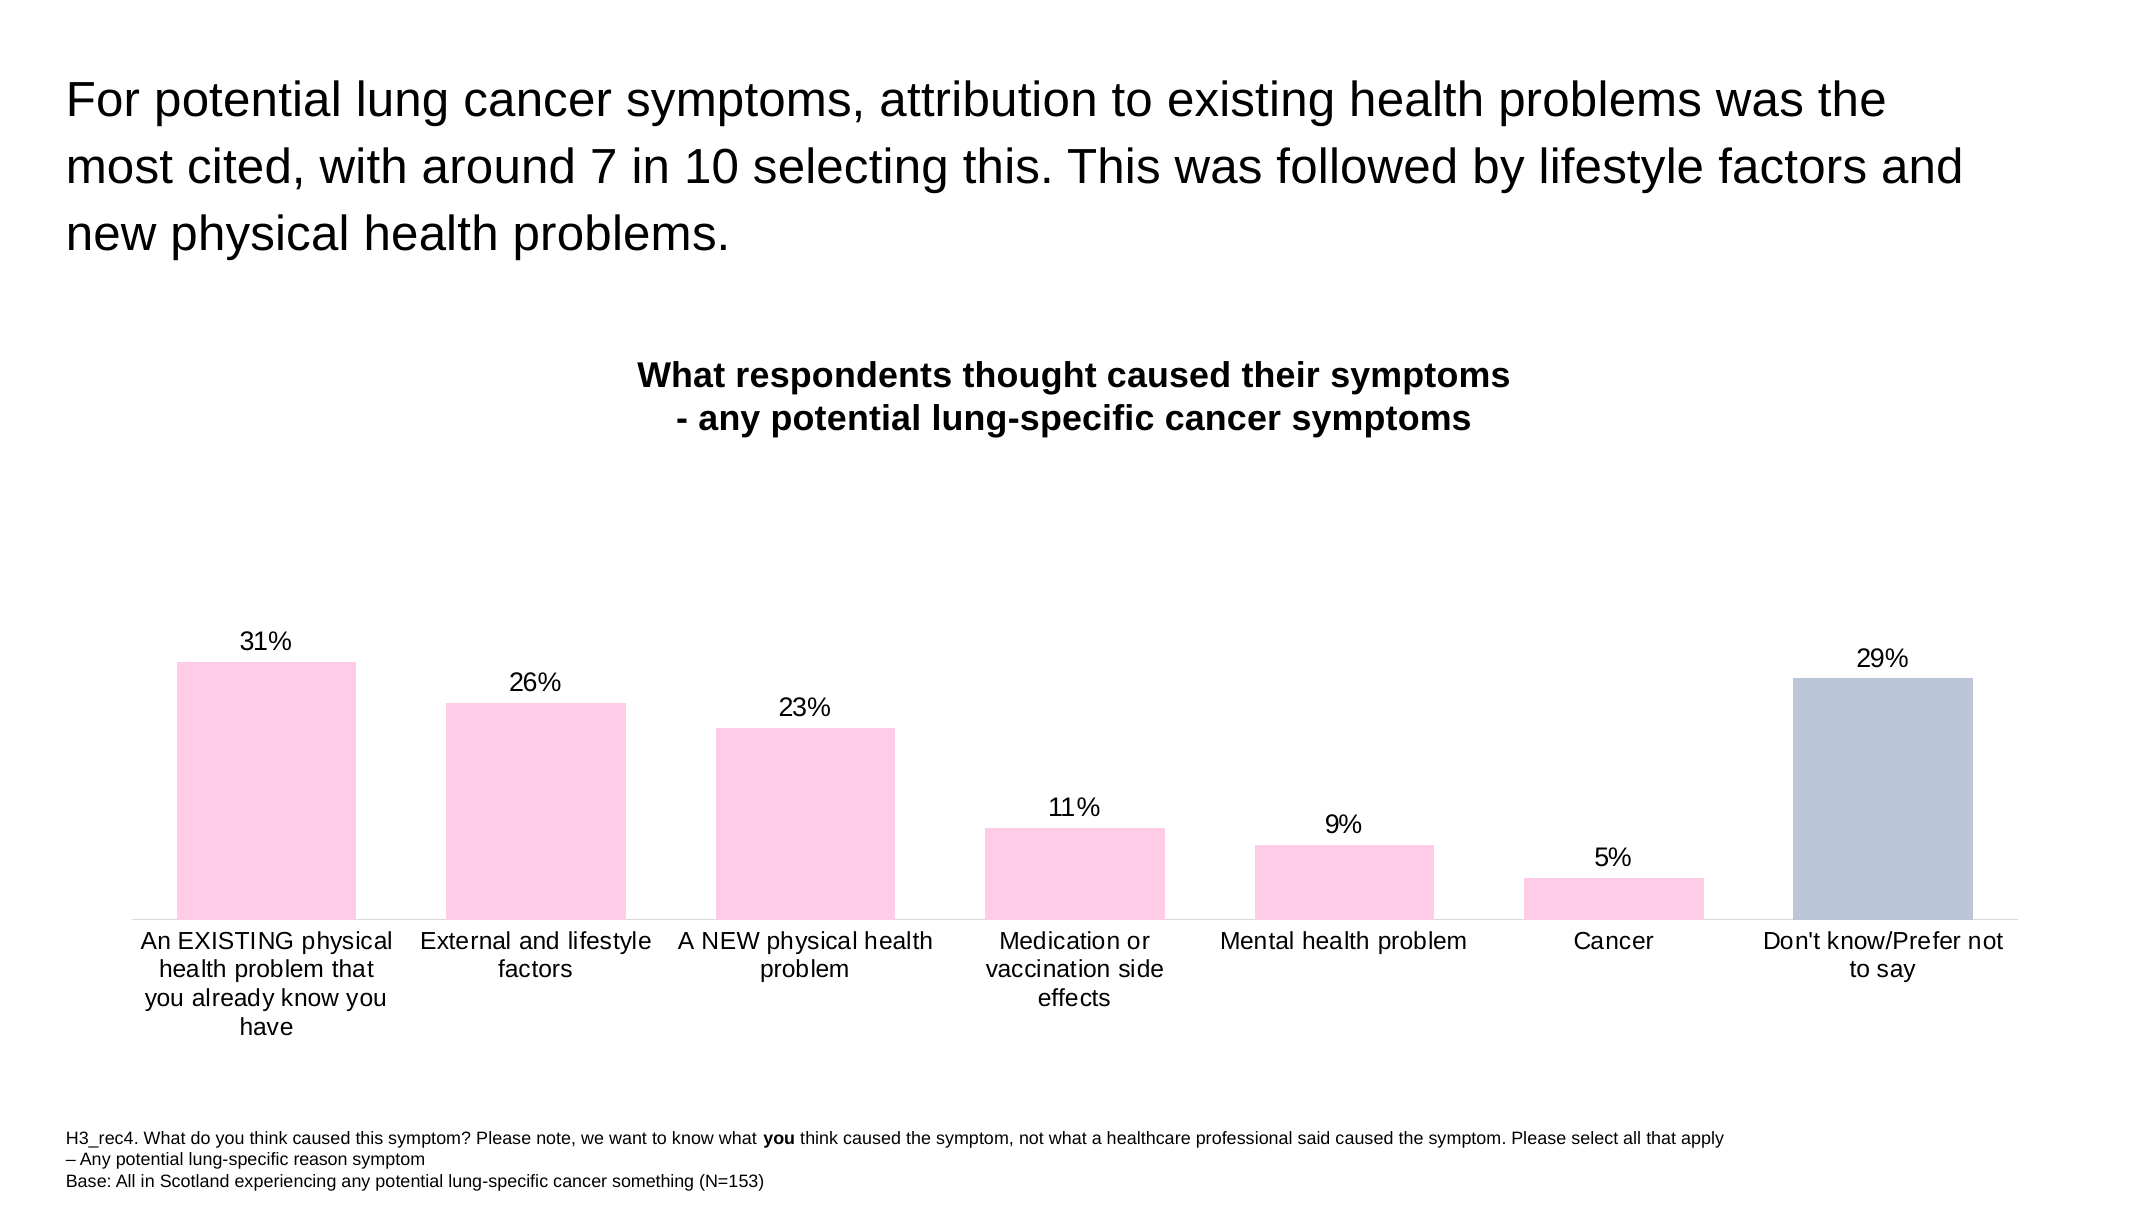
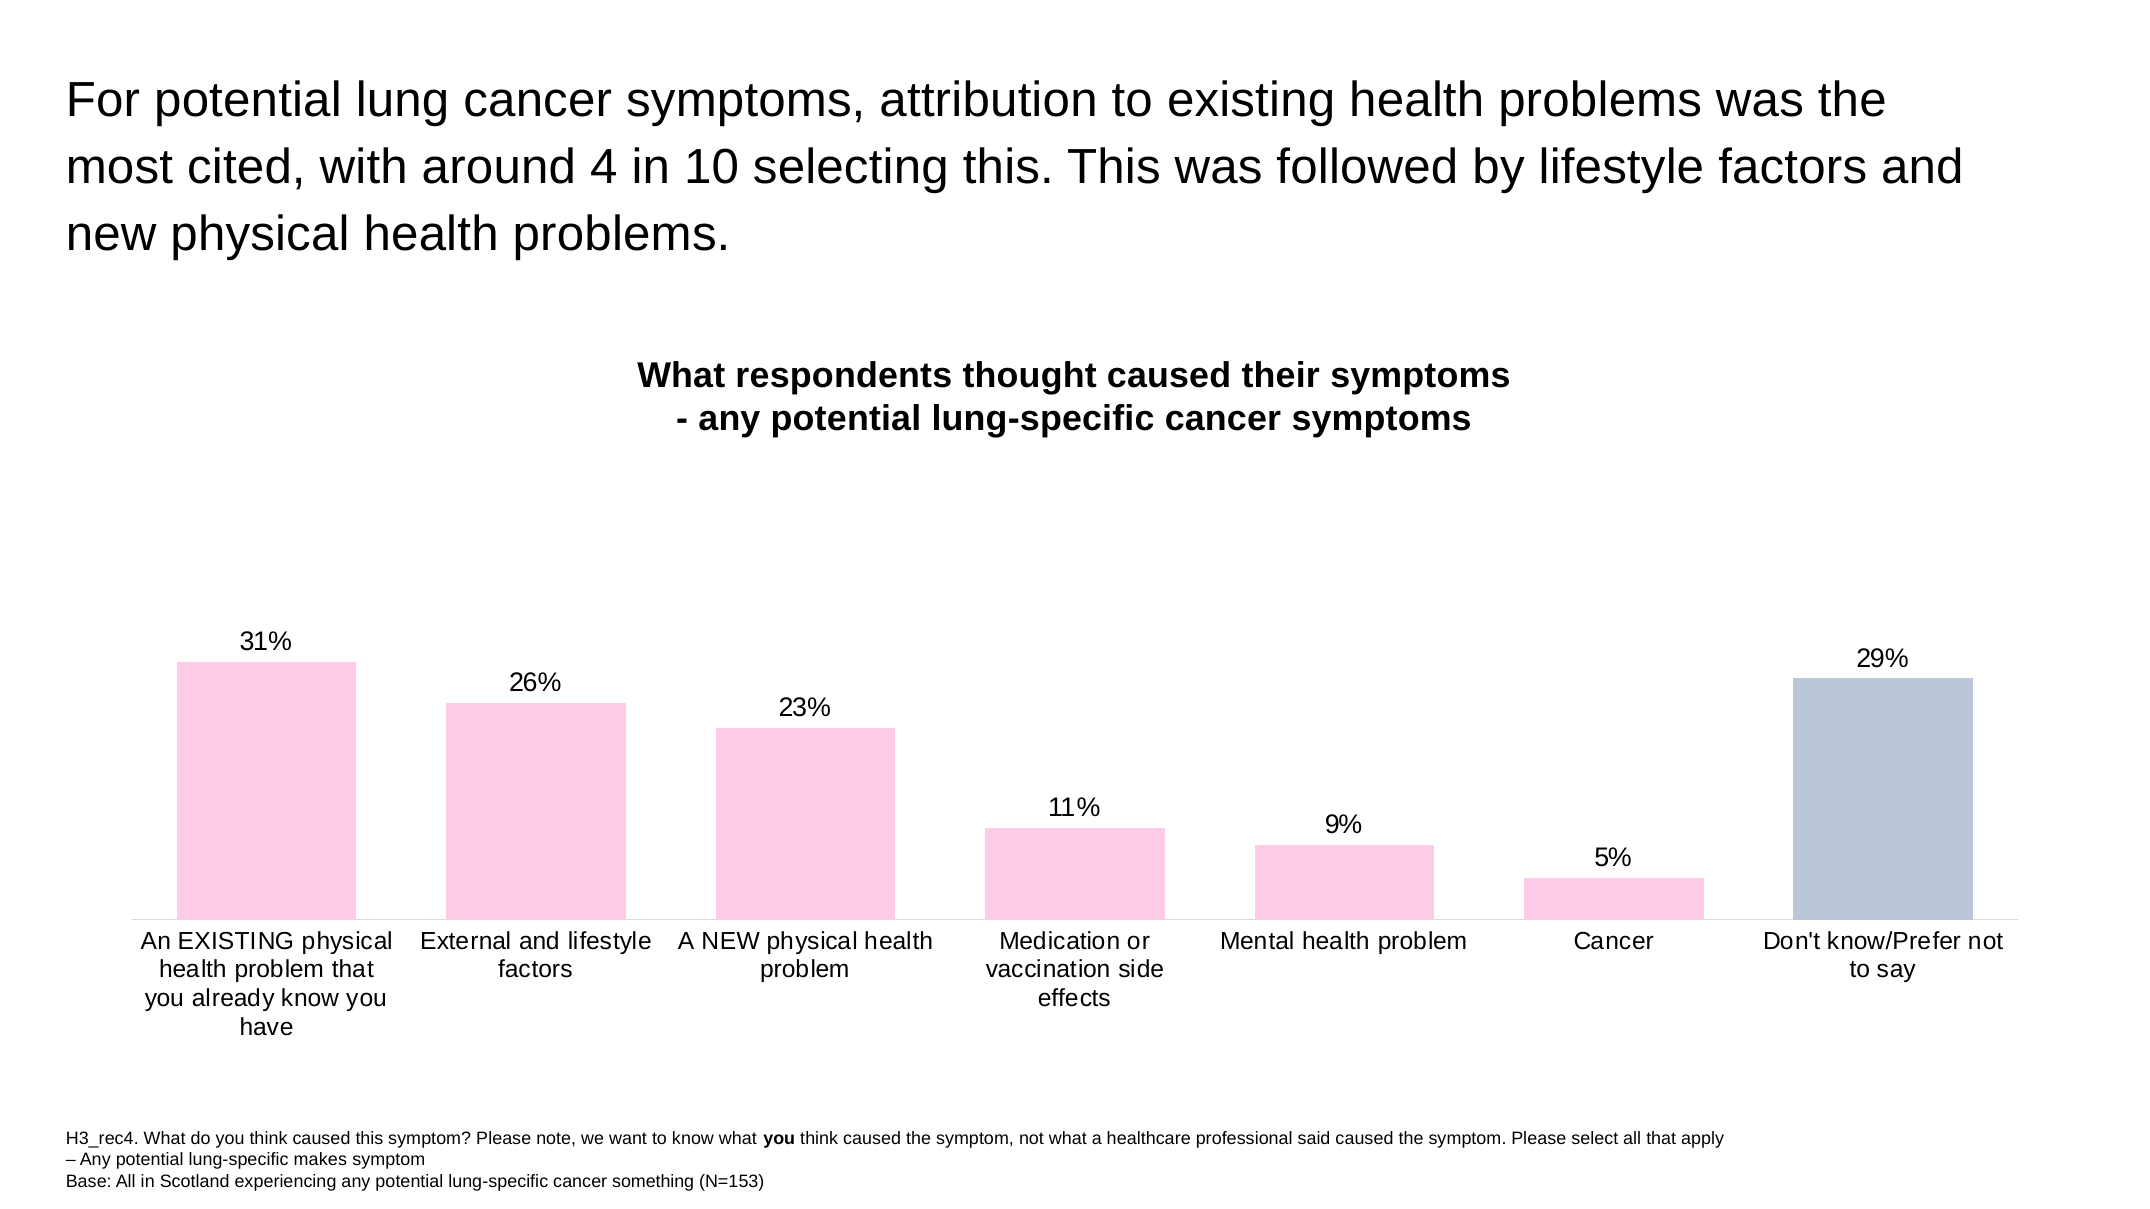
7: 7 -> 4 (604, 167)
reason: reason -> makes (320, 1160)
